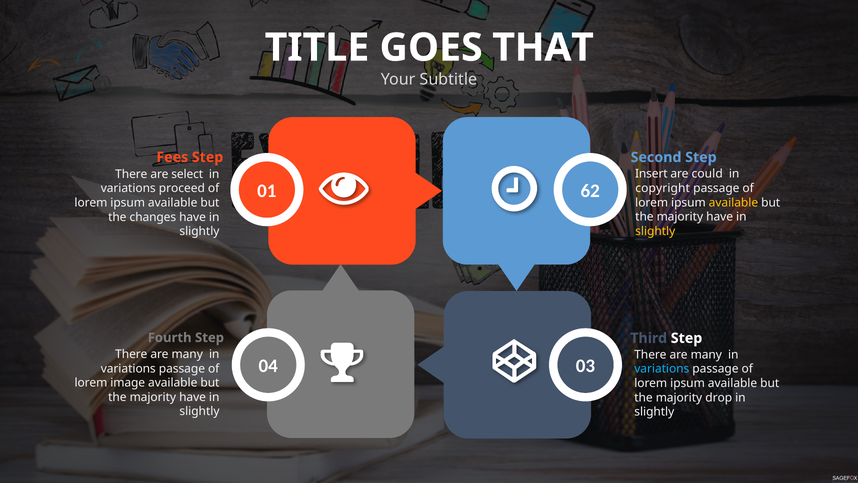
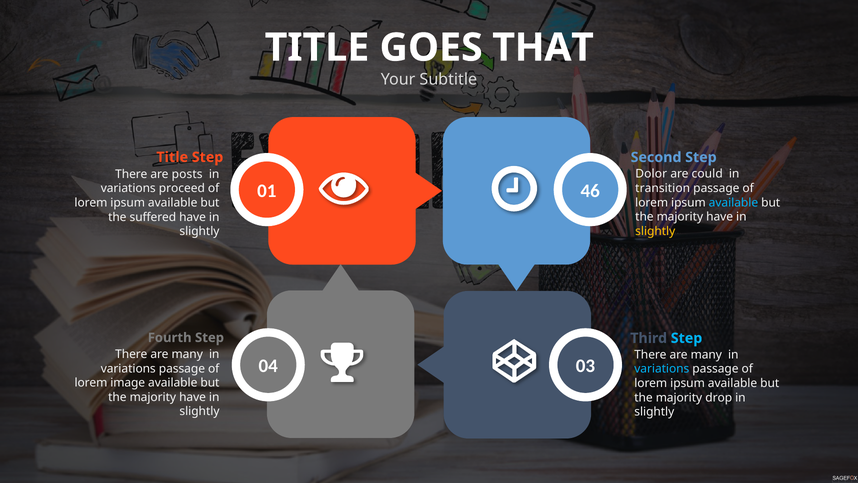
Fees: Fees -> Title (172, 157)
Insert: Insert -> Dolor (651, 174)
select: select -> posts (187, 174)
62: 62 -> 46 (590, 191)
copyright: copyright -> transition (663, 188)
available colour: yellow -> light blue (733, 202)
changes: changes -> suffered (153, 217)
Step colour: white -> light blue (687, 338)
